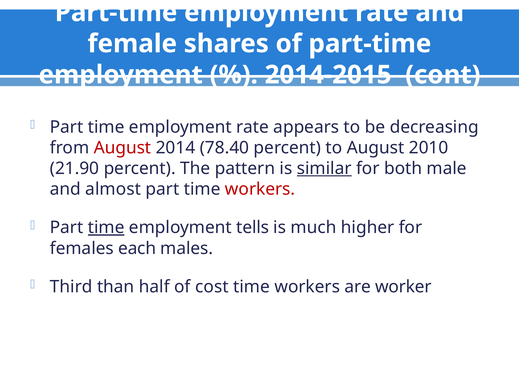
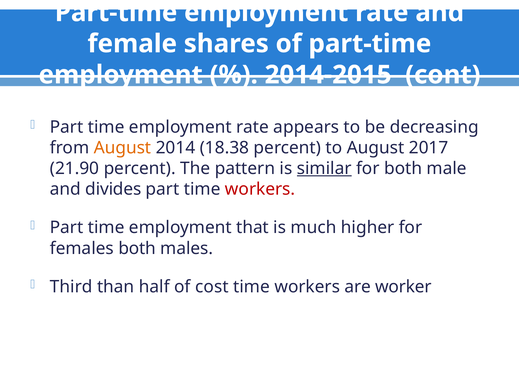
August colour: red -> orange (122, 148)
78.40: 78.40 -> 18.38 (224, 148)
2010: 2010 -> 2017 (429, 148)
almost: almost -> divides (113, 189)
time underline: present -> none (106, 228)
tells: tells -> that (253, 228)
females each: each -> both (137, 248)
